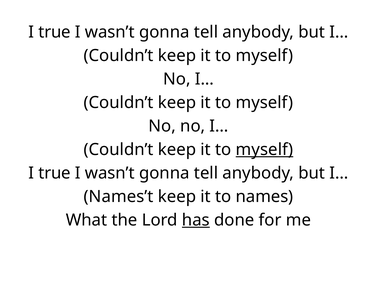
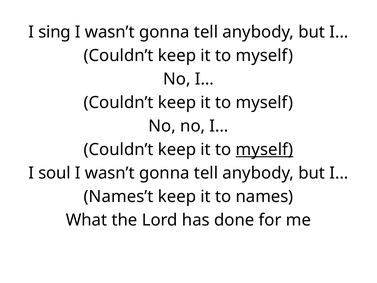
true: true -> sing (55, 32)
true: true -> soul (55, 173)
has underline: present -> none (196, 220)
